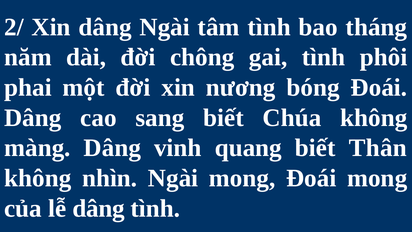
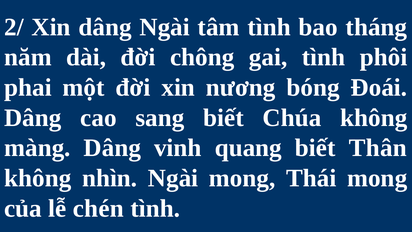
mong Đoái: Đoái -> Thái (311, 178)
lễ dâng: dâng -> chén (98, 208)
